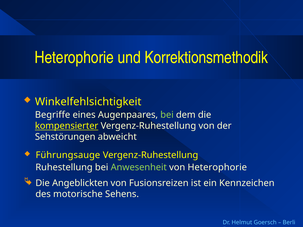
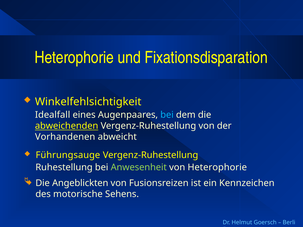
Korrektionsmethodik: Korrektionsmethodik -> Fixationsdisparation (206, 58)
Begriffe: Begriffe -> Idealfall (53, 115)
bei colour: light green -> light blue (167, 115)
kompensierter: kompensierter -> abweichenden (67, 126)
Sehstörungen: Sehstörungen -> Vorhandenen (65, 137)
